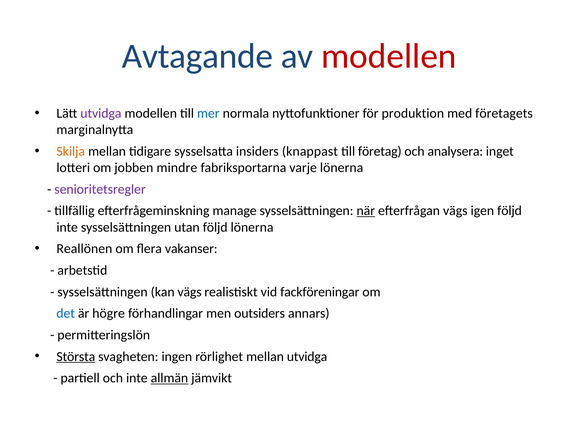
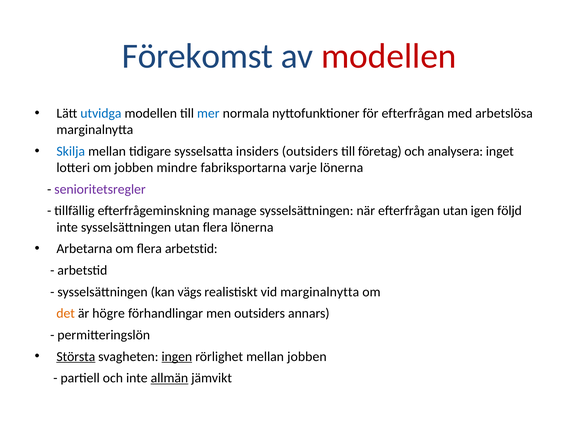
Avtagande: Avtagande -> Förekomst (197, 56)
utvidga colour: purple -> blue (101, 113)
för produktion: produktion -> efterfrågan (413, 113)
företagets: företagets -> arbetslösa (504, 113)
Skilja colour: orange -> blue (71, 151)
insiders knappast: knappast -> outsiders (310, 151)
när underline: present -> none (366, 211)
efterfrågan vägs: vägs -> utan (455, 211)
utan följd: följd -> flera (215, 227)
Reallönen: Reallönen -> Arbetarna (84, 249)
flera vakanser: vakanser -> arbetstid (191, 249)
vid fackföreningar: fackföreningar -> marginalnytta (320, 292)
det colour: blue -> orange (66, 314)
ingen underline: none -> present (177, 357)
mellan utvidga: utvidga -> jobben (307, 357)
